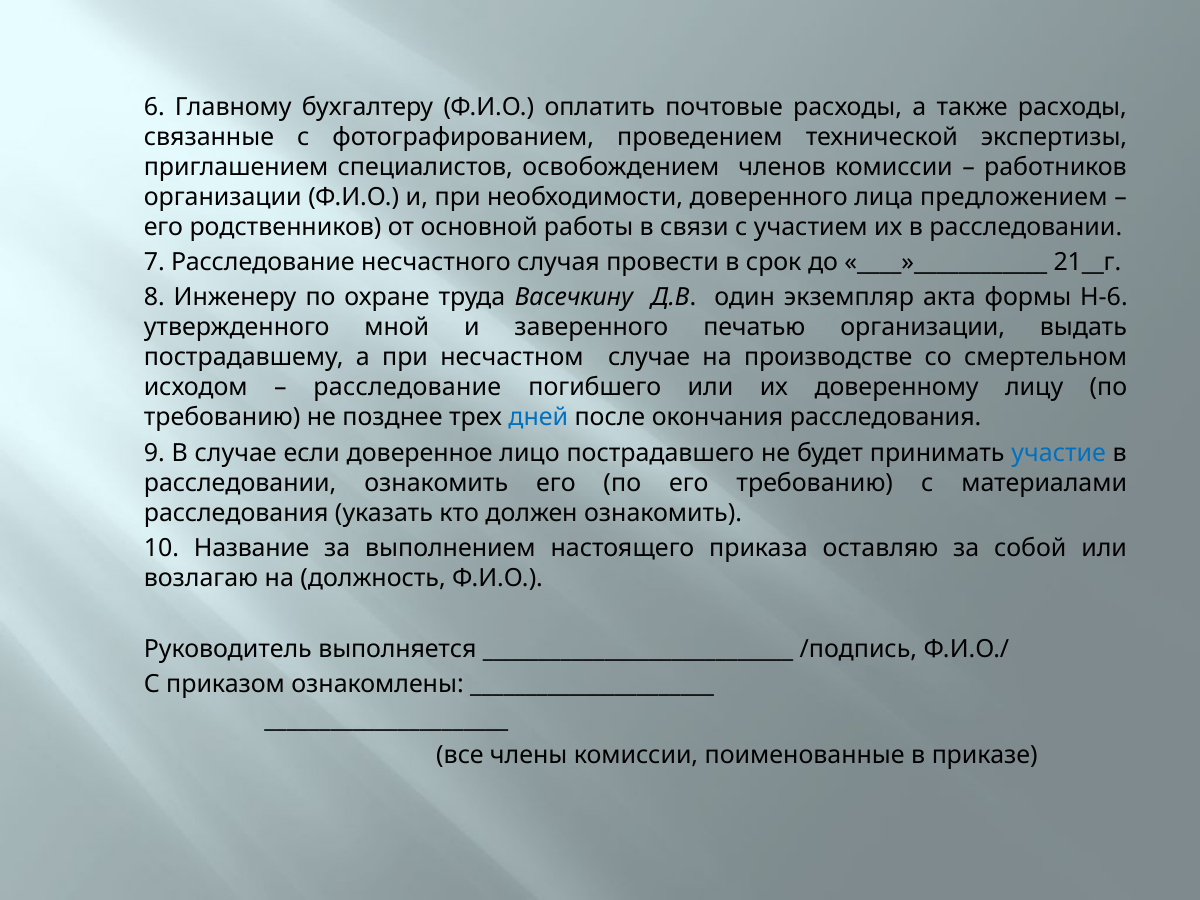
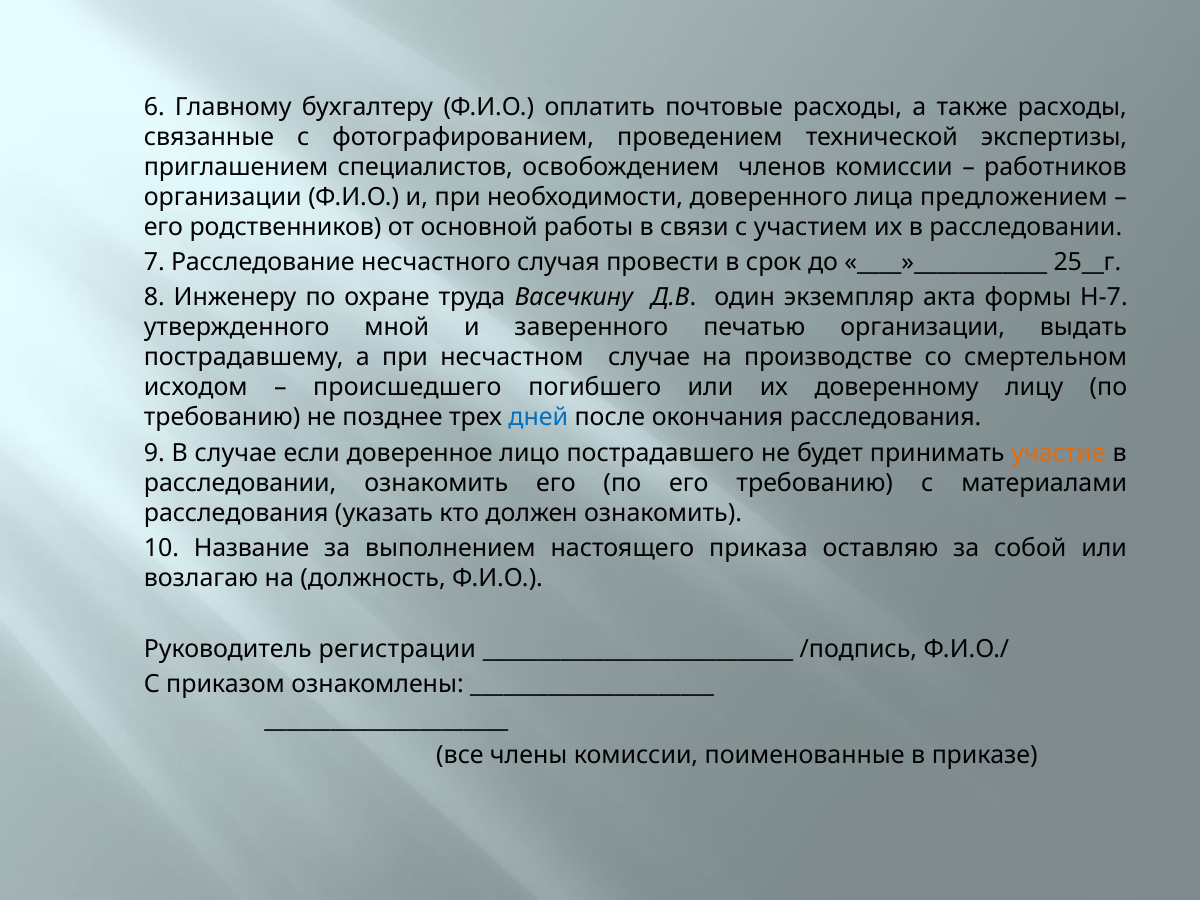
21__г: 21__г -> 25__г (1087, 262)
Н-6: Н-6 -> Н-7 (1104, 298)
расследование: расследование -> происшедшего (407, 388)
участие colour: blue -> orange (1059, 453)
выполняется: выполняется -> регистрации (397, 649)
